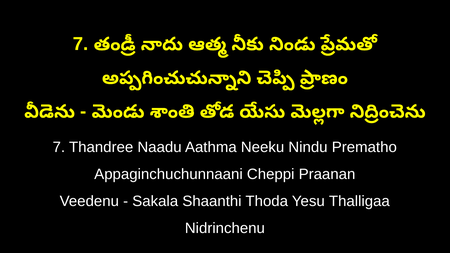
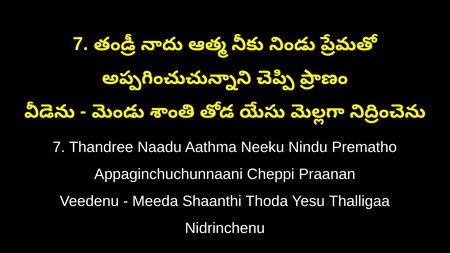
Sakala: Sakala -> Meeda (155, 201)
